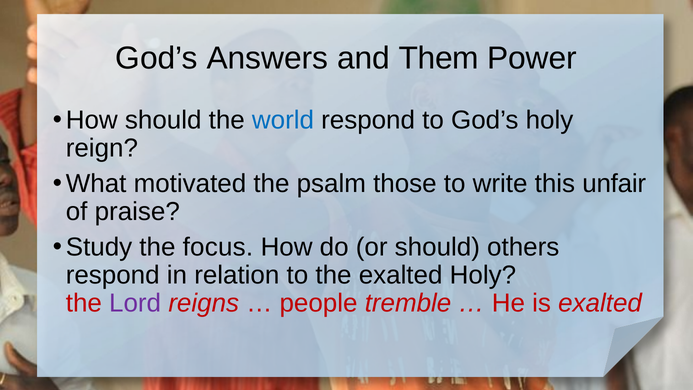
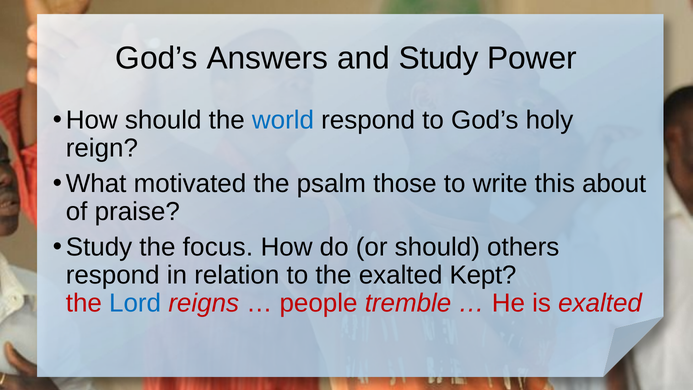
and Them: Them -> Study (439, 58)
unfair: unfair -> about (614, 184)
exalted Holy: Holy -> Kept (483, 275)
Lord colour: purple -> blue (135, 303)
